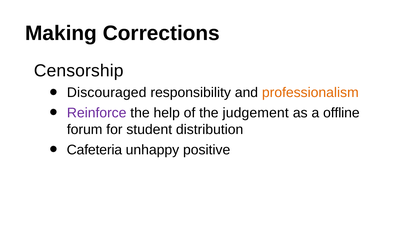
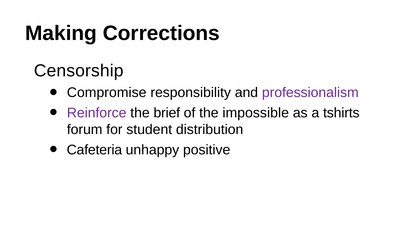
Discouraged: Discouraged -> Compromise (107, 93)
professionalism colour: orange -> purple (310, 93)
help: help -> brief (167, 113)
judgement: judgement -> impossible (256, 113)
offline: offline -> tshirts (341, 113)
